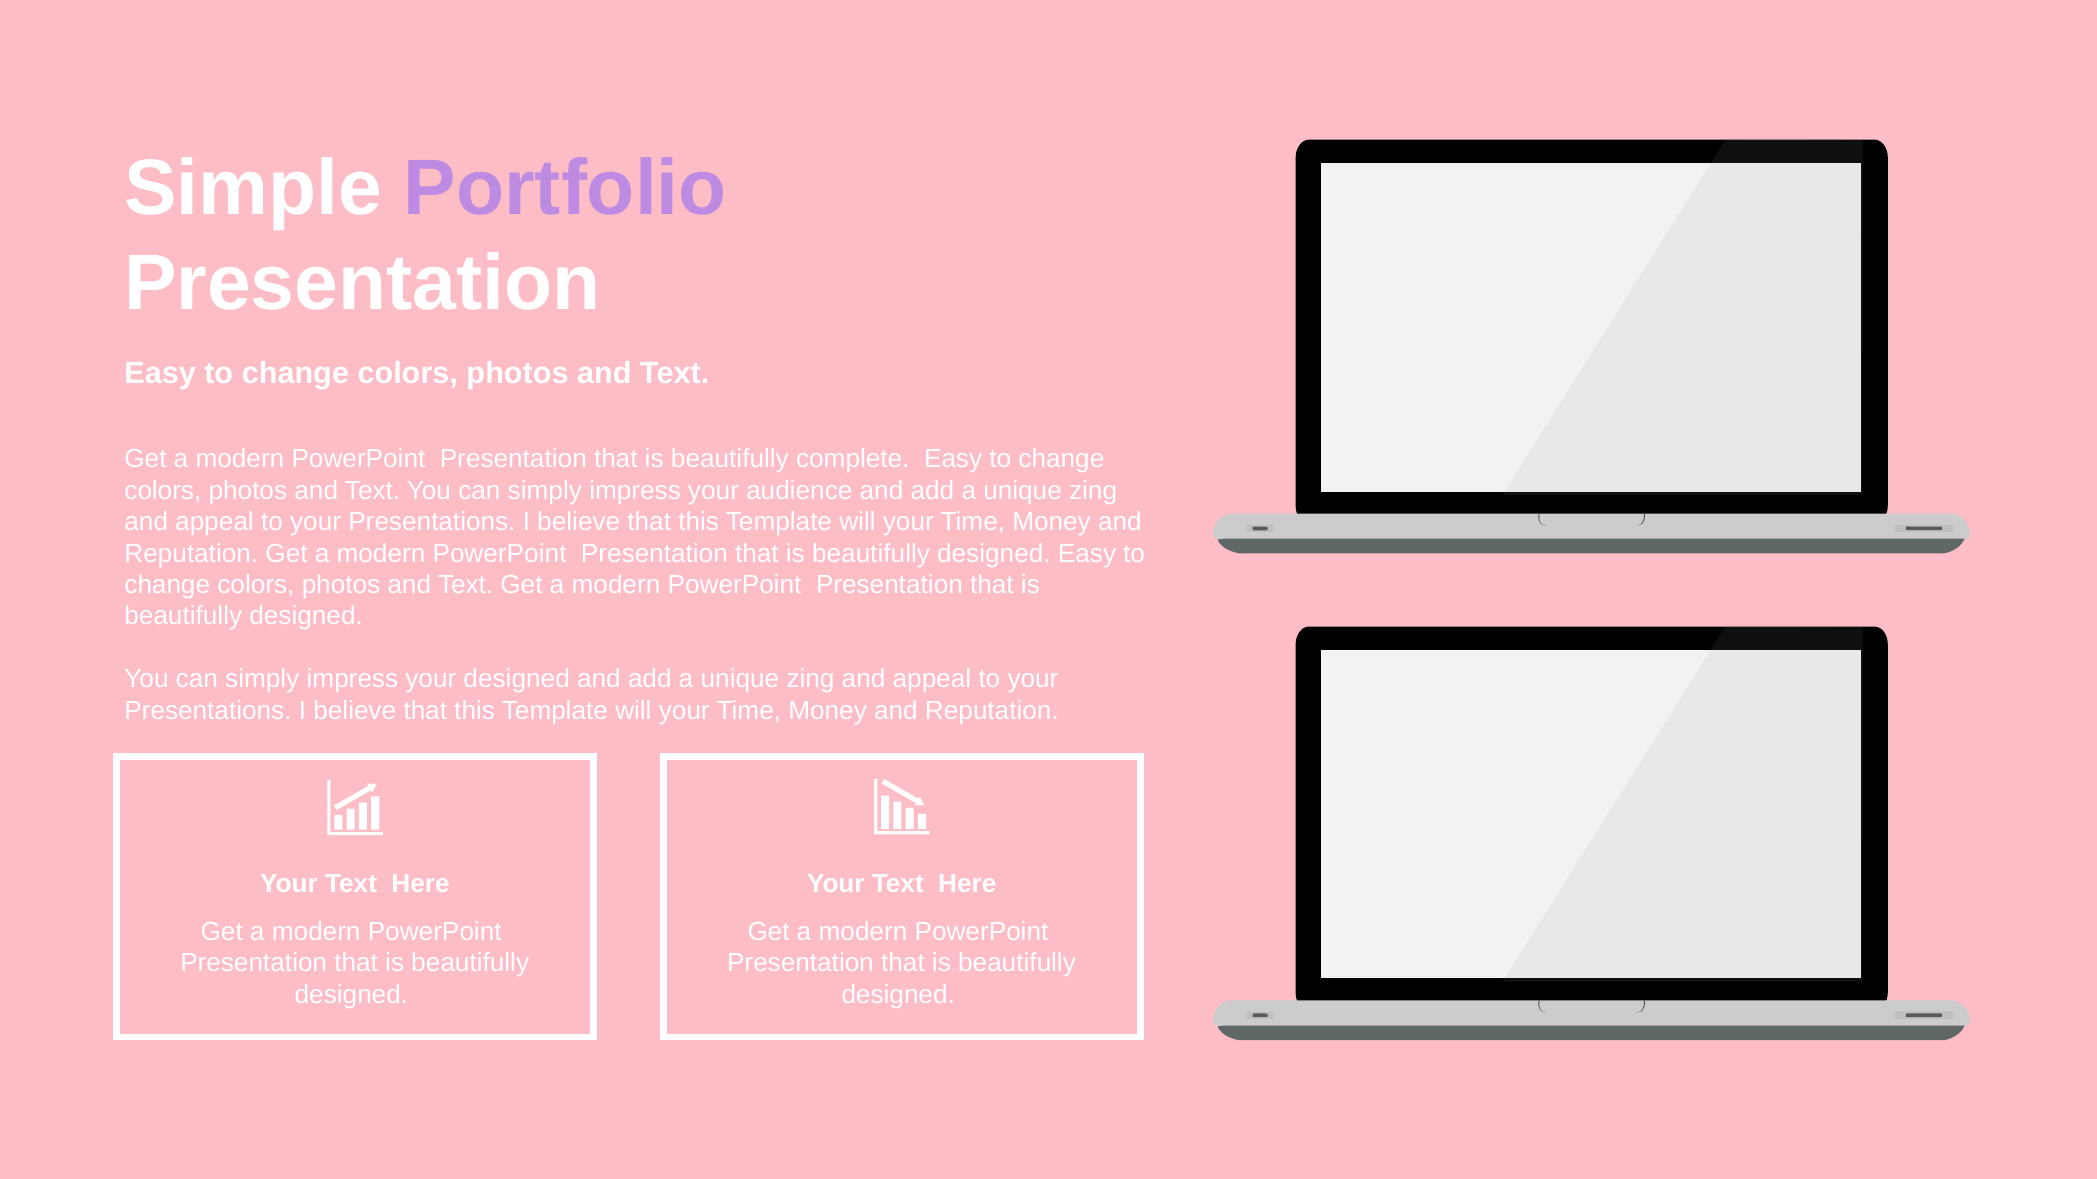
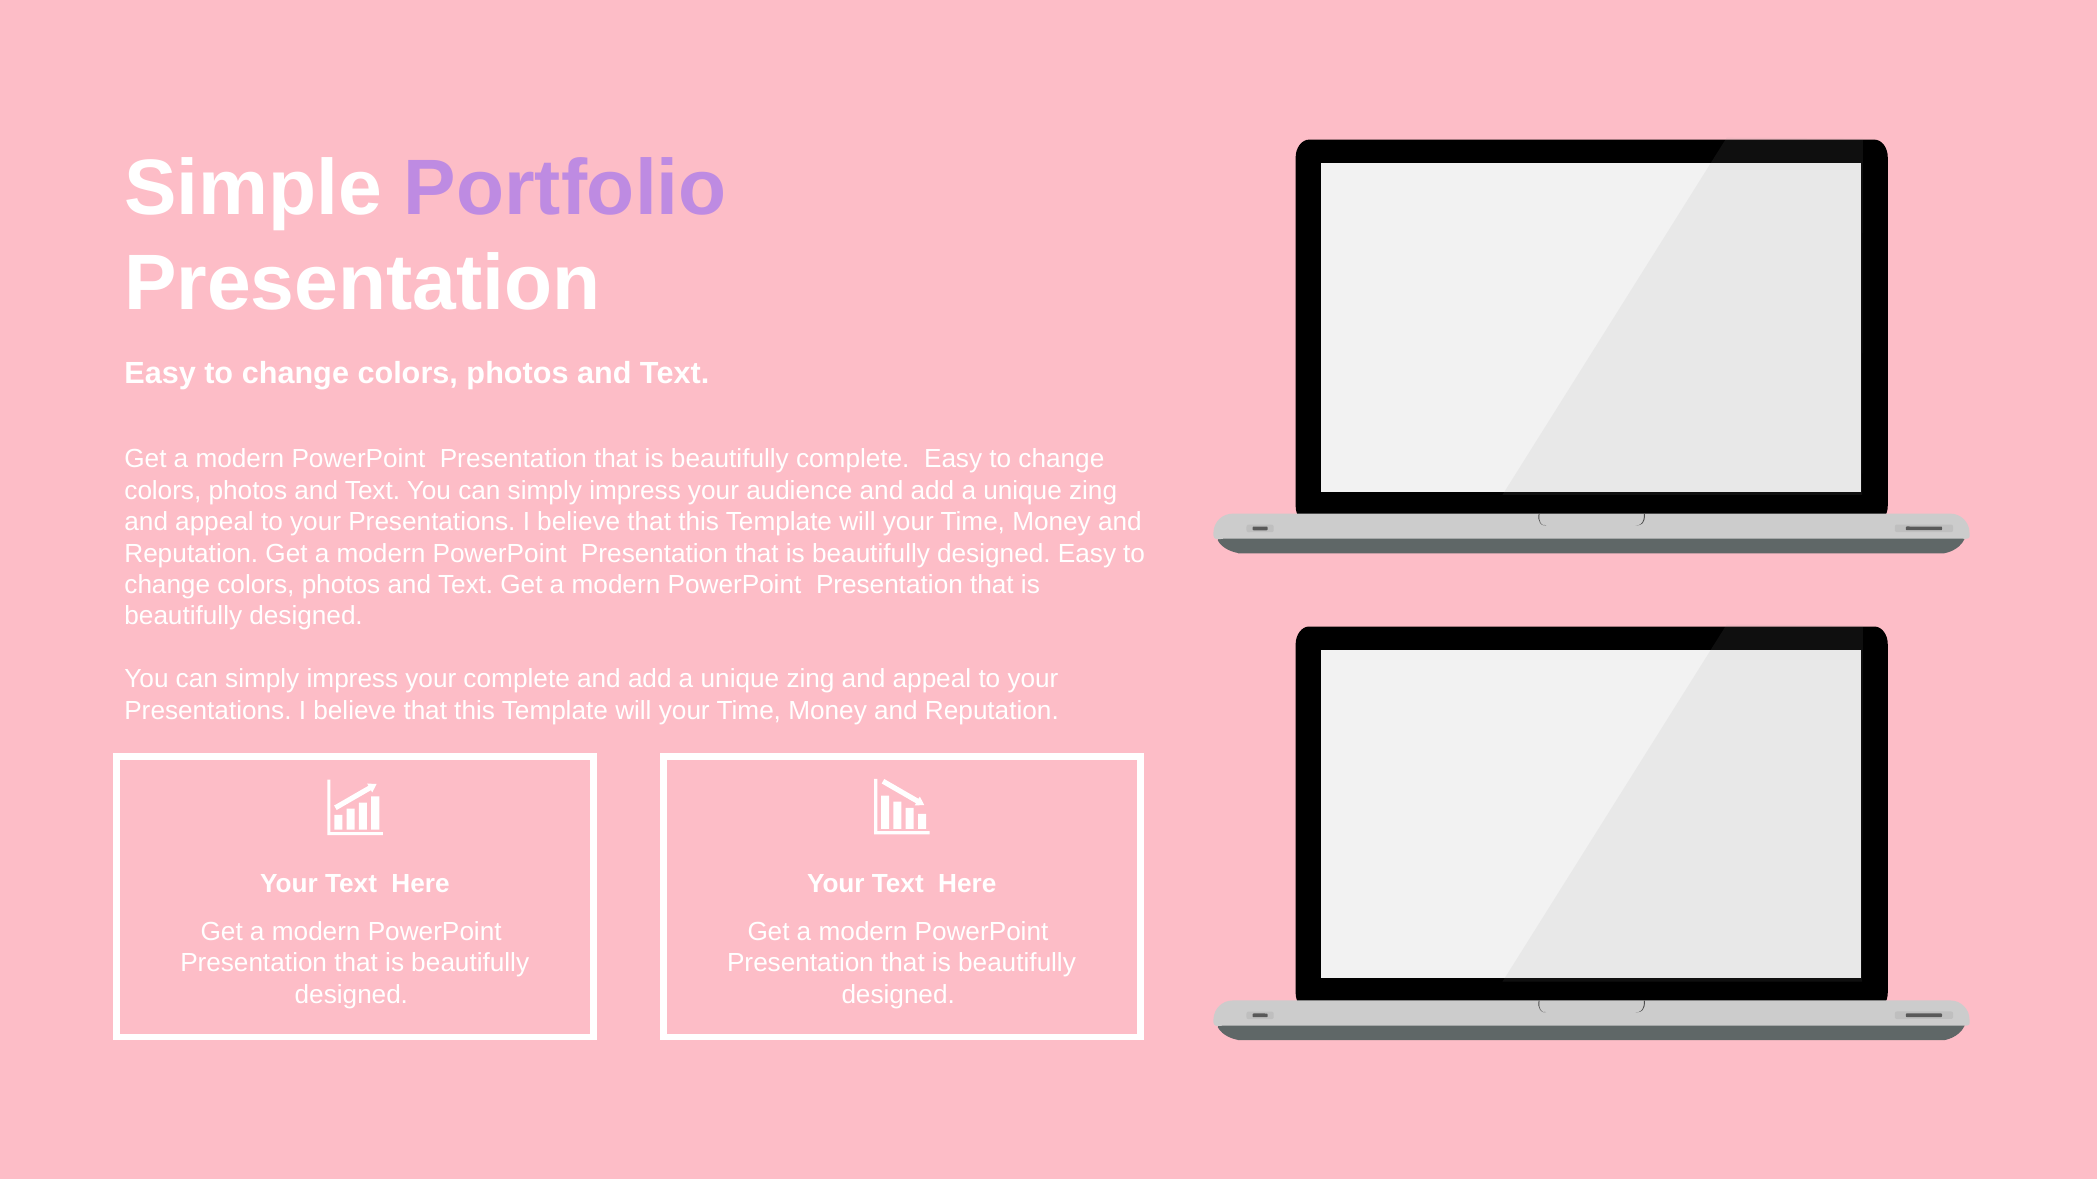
your designed: designed -> complete (517, 680)
